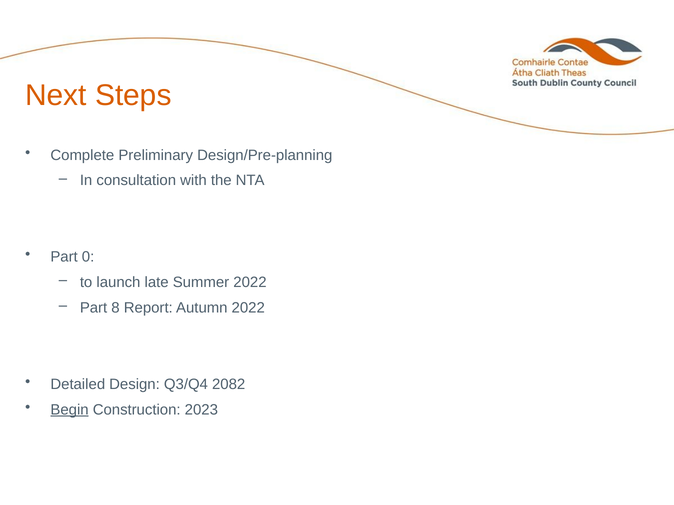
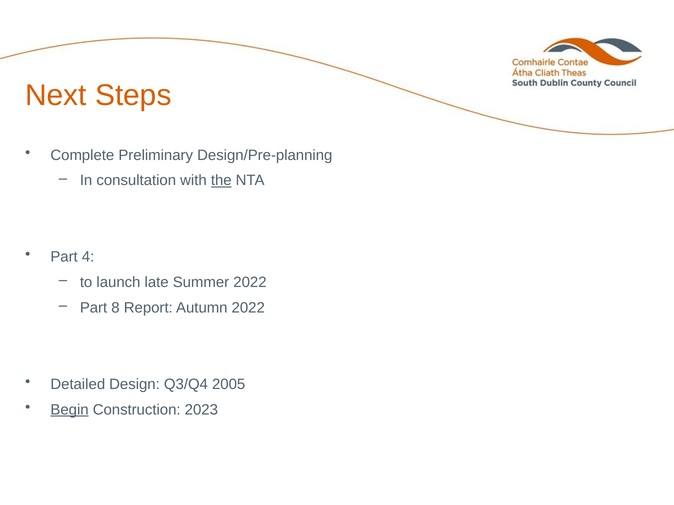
the underline: none -> present (221, 181)
0: 0 -> 4 (88, 257)
2082: 2082 -> 2005 (229, 385)
